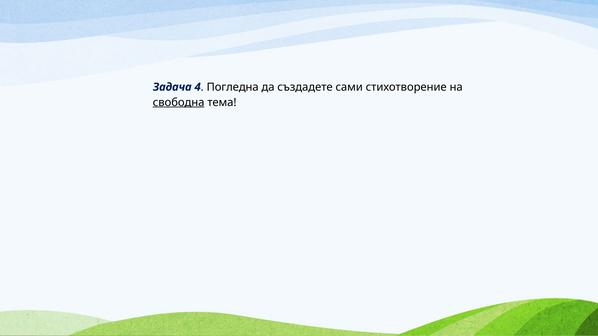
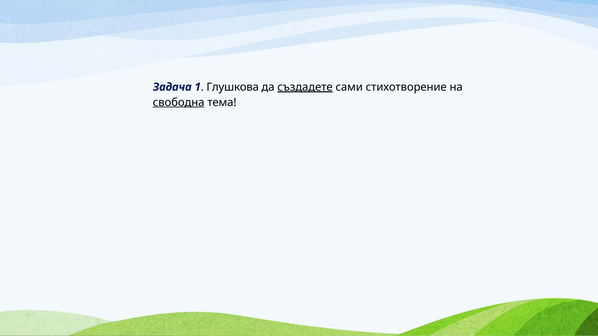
4: 4 -> 1 (198, 87)
Погледна: Погледна -> Глушкова (233, 87)
създадете underline: none -> present (305, 87)
